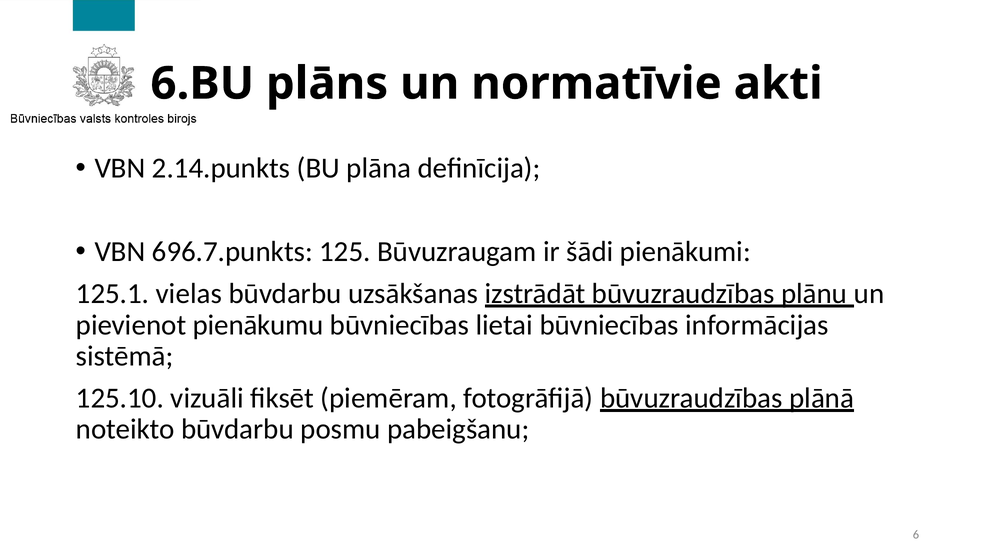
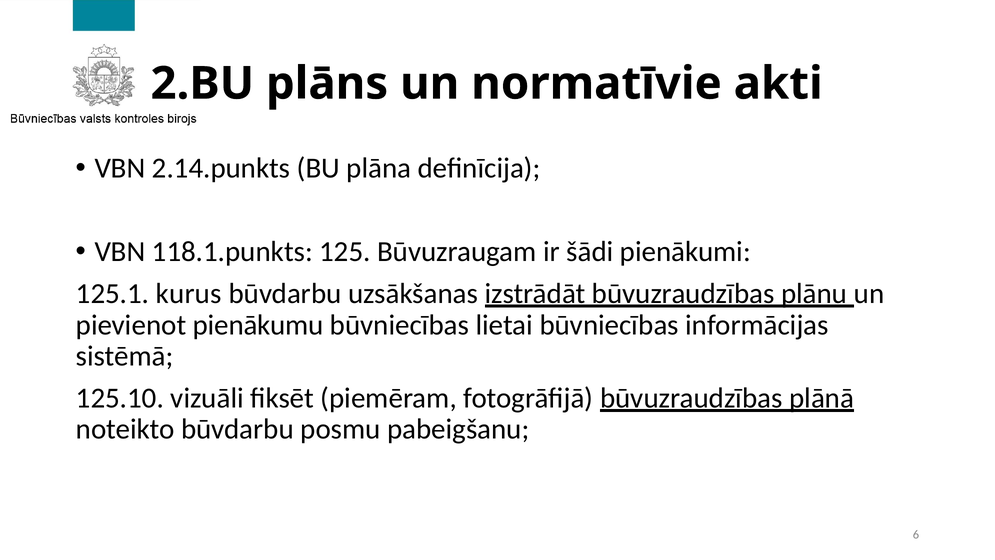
6.BU: 6.BU -> 2.BU (202, 84)
696.7.punkts: 696.7.punkts -> 118.1.punkts (232, 252)
vielas: vielas -> kurus (189, 293)
